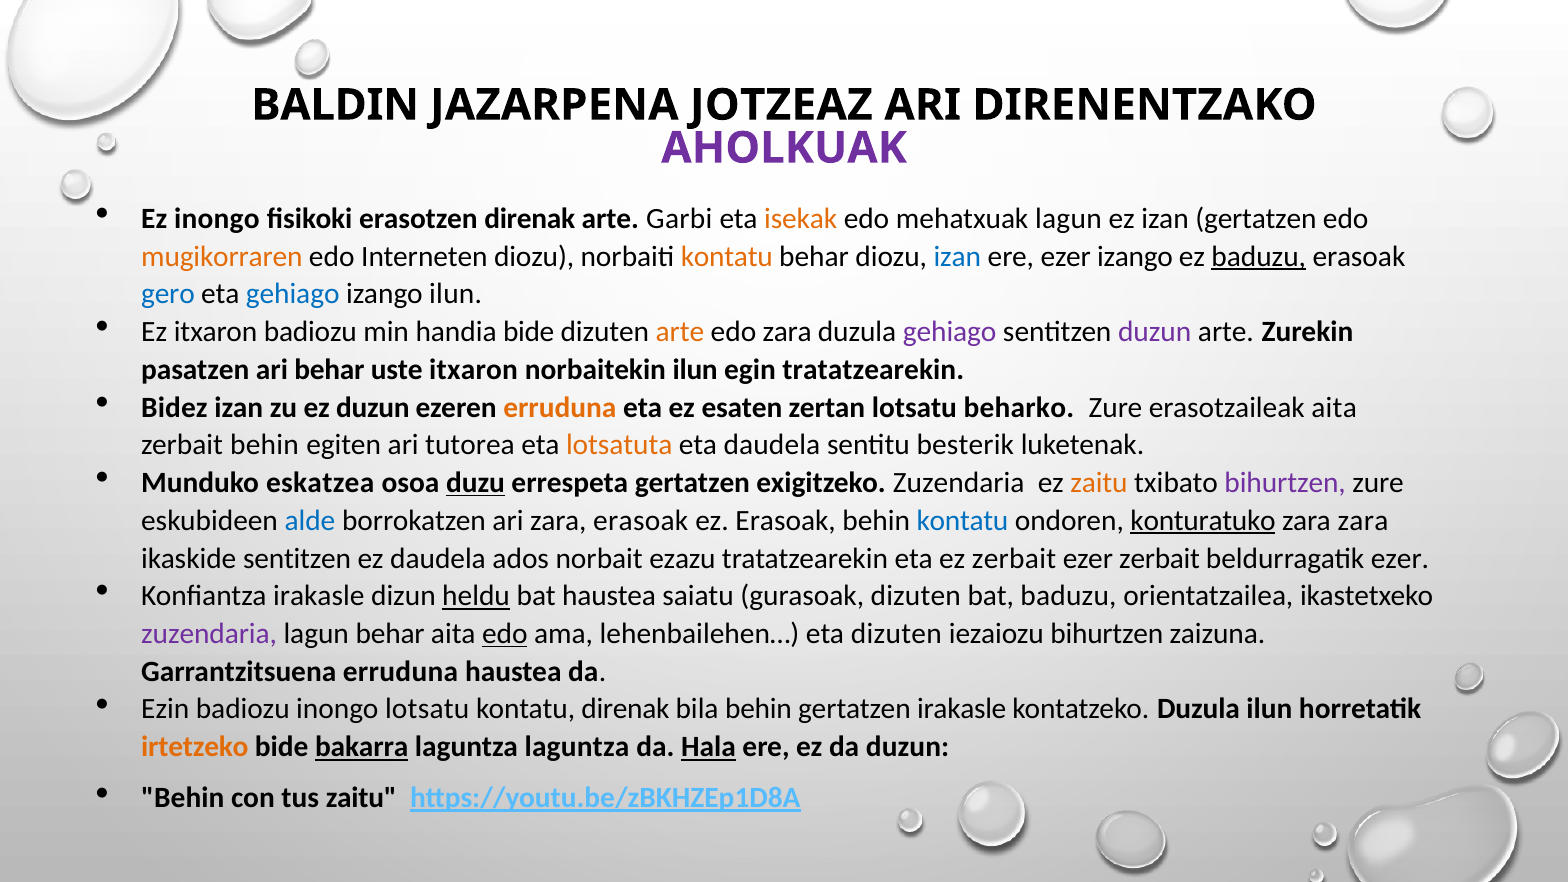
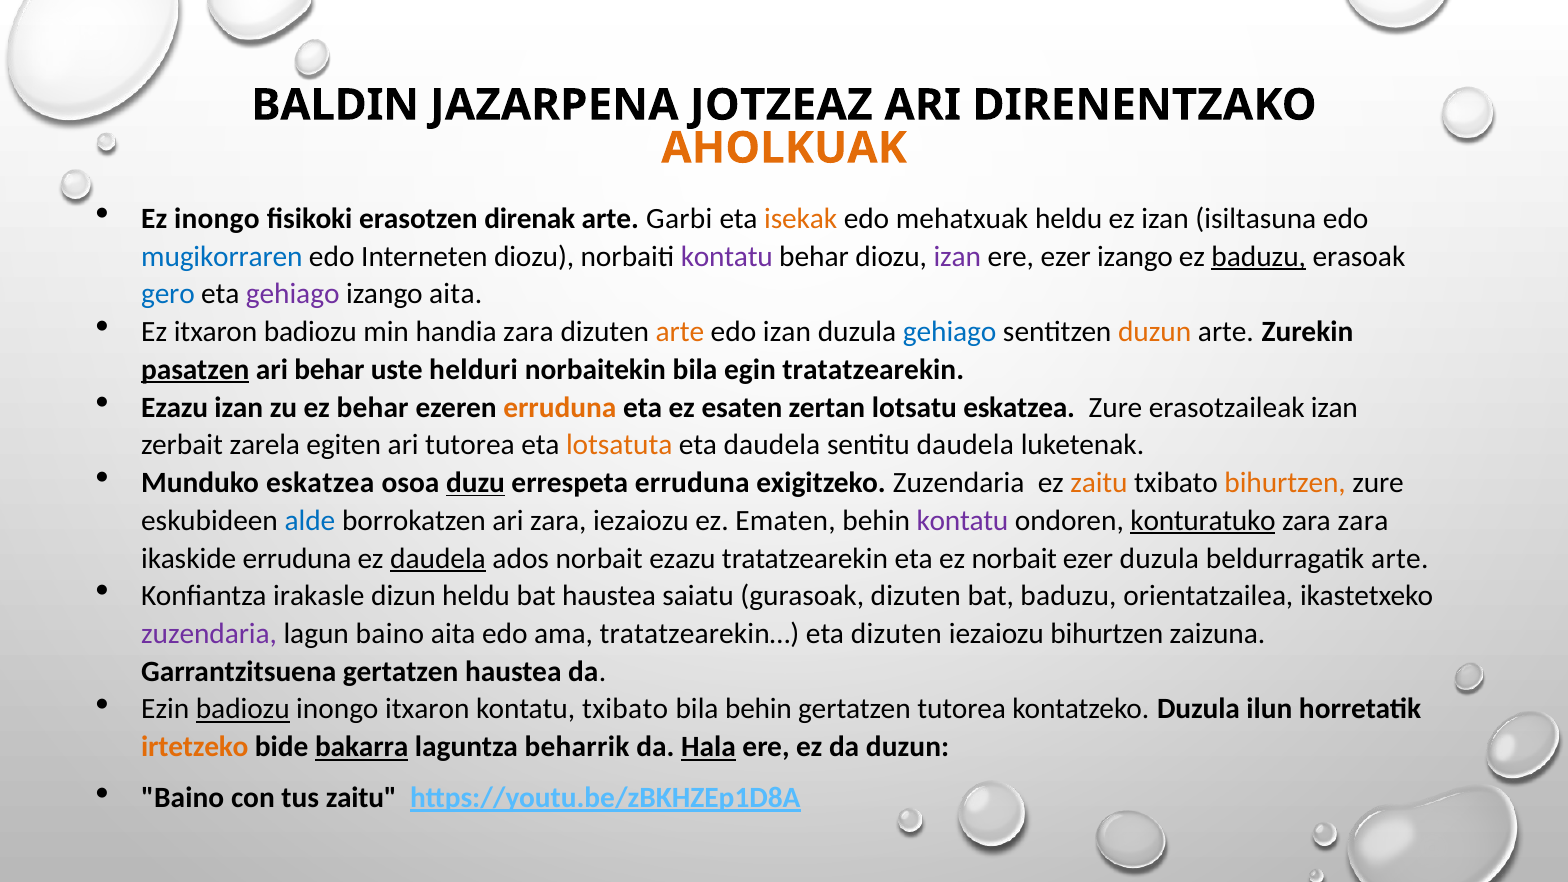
AHOLKUAK colour: purple -> orange (784, 148)
mehatxuak lagun: lagun -> heldu (1069, 219)
izan gertatzen: gertatzen -> isiltasuna (1256, 219)
mugikorraren colour: orange -> blue (222, 256)
kontatu colour: orange -> purple (727, 256)
izan colour: blue -> purple (957, 256)
gehiago colour: blue -> purple (293, 294)
izango ilun: ilun -> aita (456, 294)
handia bide: bide -> zara (528, 332)
edo zara: zara -> izan (787, 332)
gehiago colour: purple -> blue (950, 332)
duzun colour: purple -> orange (1155, 332)
pasatzen underline: none -> present (195, 370)
uste itxaron: itxaron -> helduri (474, 370)
norbaitekin ilun: ilun -> bila (695, 370)
Bidez: Bidez -> Ezazu (175, 407)
ez duzun: duzun -> behar (373, 407)
lotsatu beharko: beharko -> eskatzea (1019, 407)
erasotzaileak aita: aita -> izan (1334, 407)
zerbait behin: behin -> zarela (265, 445)
sentitu besterik: besterik -> daudela (965, 445)
errespeta gertatzen: gertatzen -> erruduna (692, 483)
bihurtzen colour: purple -> orange (1285, 483)
zara erasoak: erasoak -> iezaiozu (641, 521)
ez Erasoak: Erasoak -> Ematen (786, 521)
kontatu colour: blue -> purple (963, 521)
ikaskide sentitzen: sentitzen -> erruduna (297, 558)
daudela underline: none -> present (438, 558)
ez zerbait: zerbait -> norbait (1014, 558)
ezer zerbait: zerbait -> duzula (1159, 558)
beldurragatik ezer: ezer -> arte (1400, 558)
heldu underline: present -> none (476, 596)
lagun behar: behar -> baino (390, 634)
edo underline: present -> none (505, 634)
lehenbailehen…: lehenbailehen… -> tratatzearekin… (699, 634)
Garrantzitsuena erruduna: erruduna -> gertatzen (401, 672)
badiozu underline: none -> present (243, 709)
inongo lotsatu: lotsatu -> itxaron (427, 709)
kontatu direnak: direnak -> txibato (625, 709)
gertatzen irakasle: irakasle -> tutorea (962, 709)
laguntza laguntza: laguntza -> beharrik (577, 747)
Behin: Behin -> Baino (183, 798)
